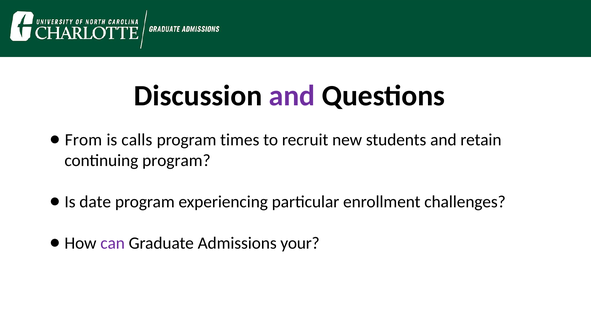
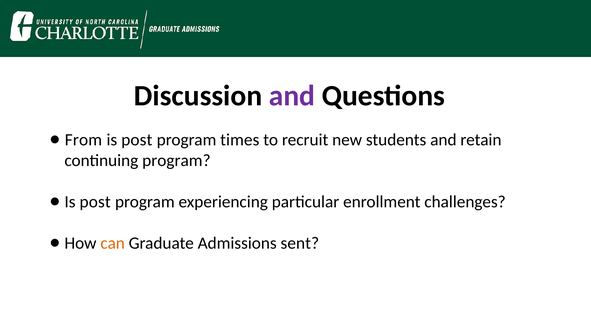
calls: calls -> post (137, 140)
date: date -> post (95, 202)
can colour: purple -> orange (113, 243)
your: your -> sent (300, 243)
